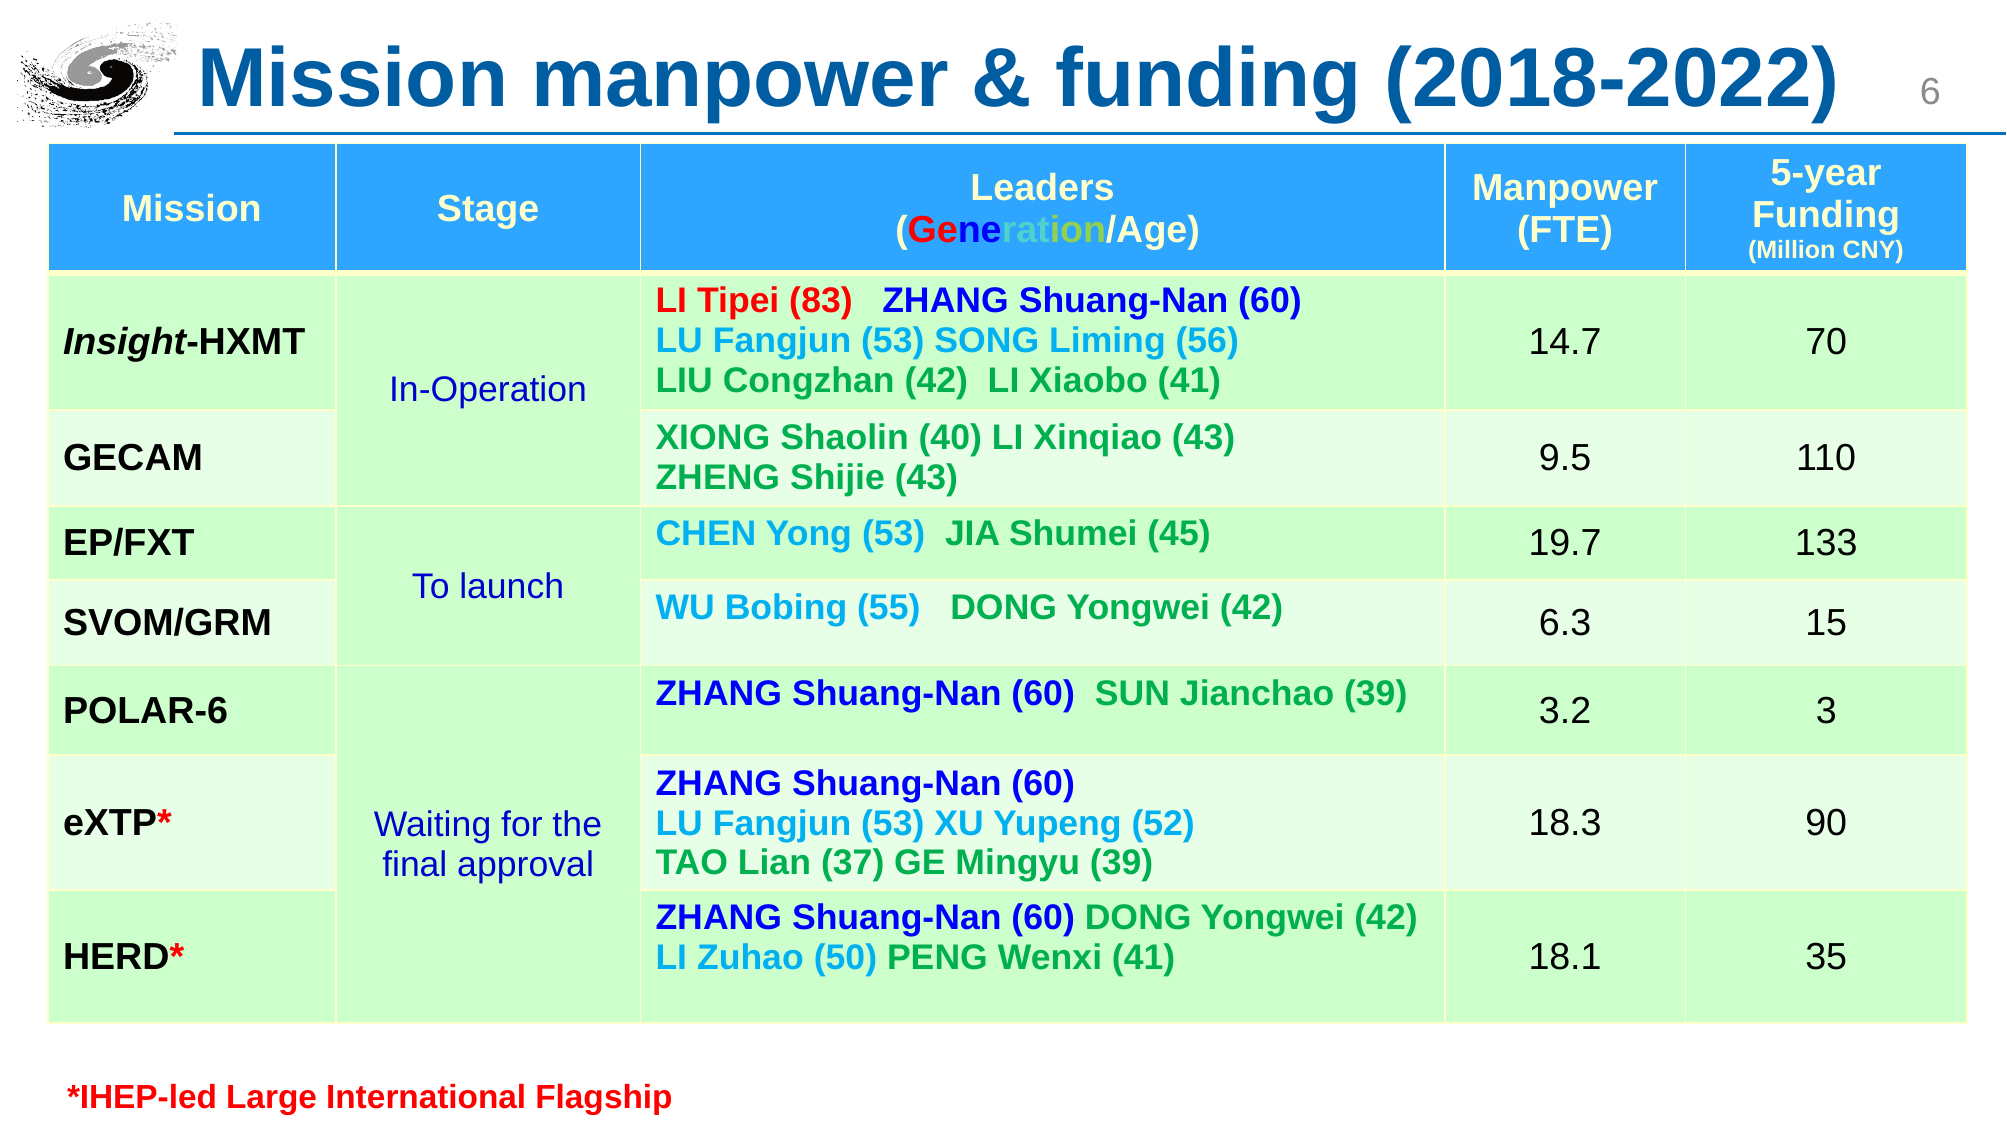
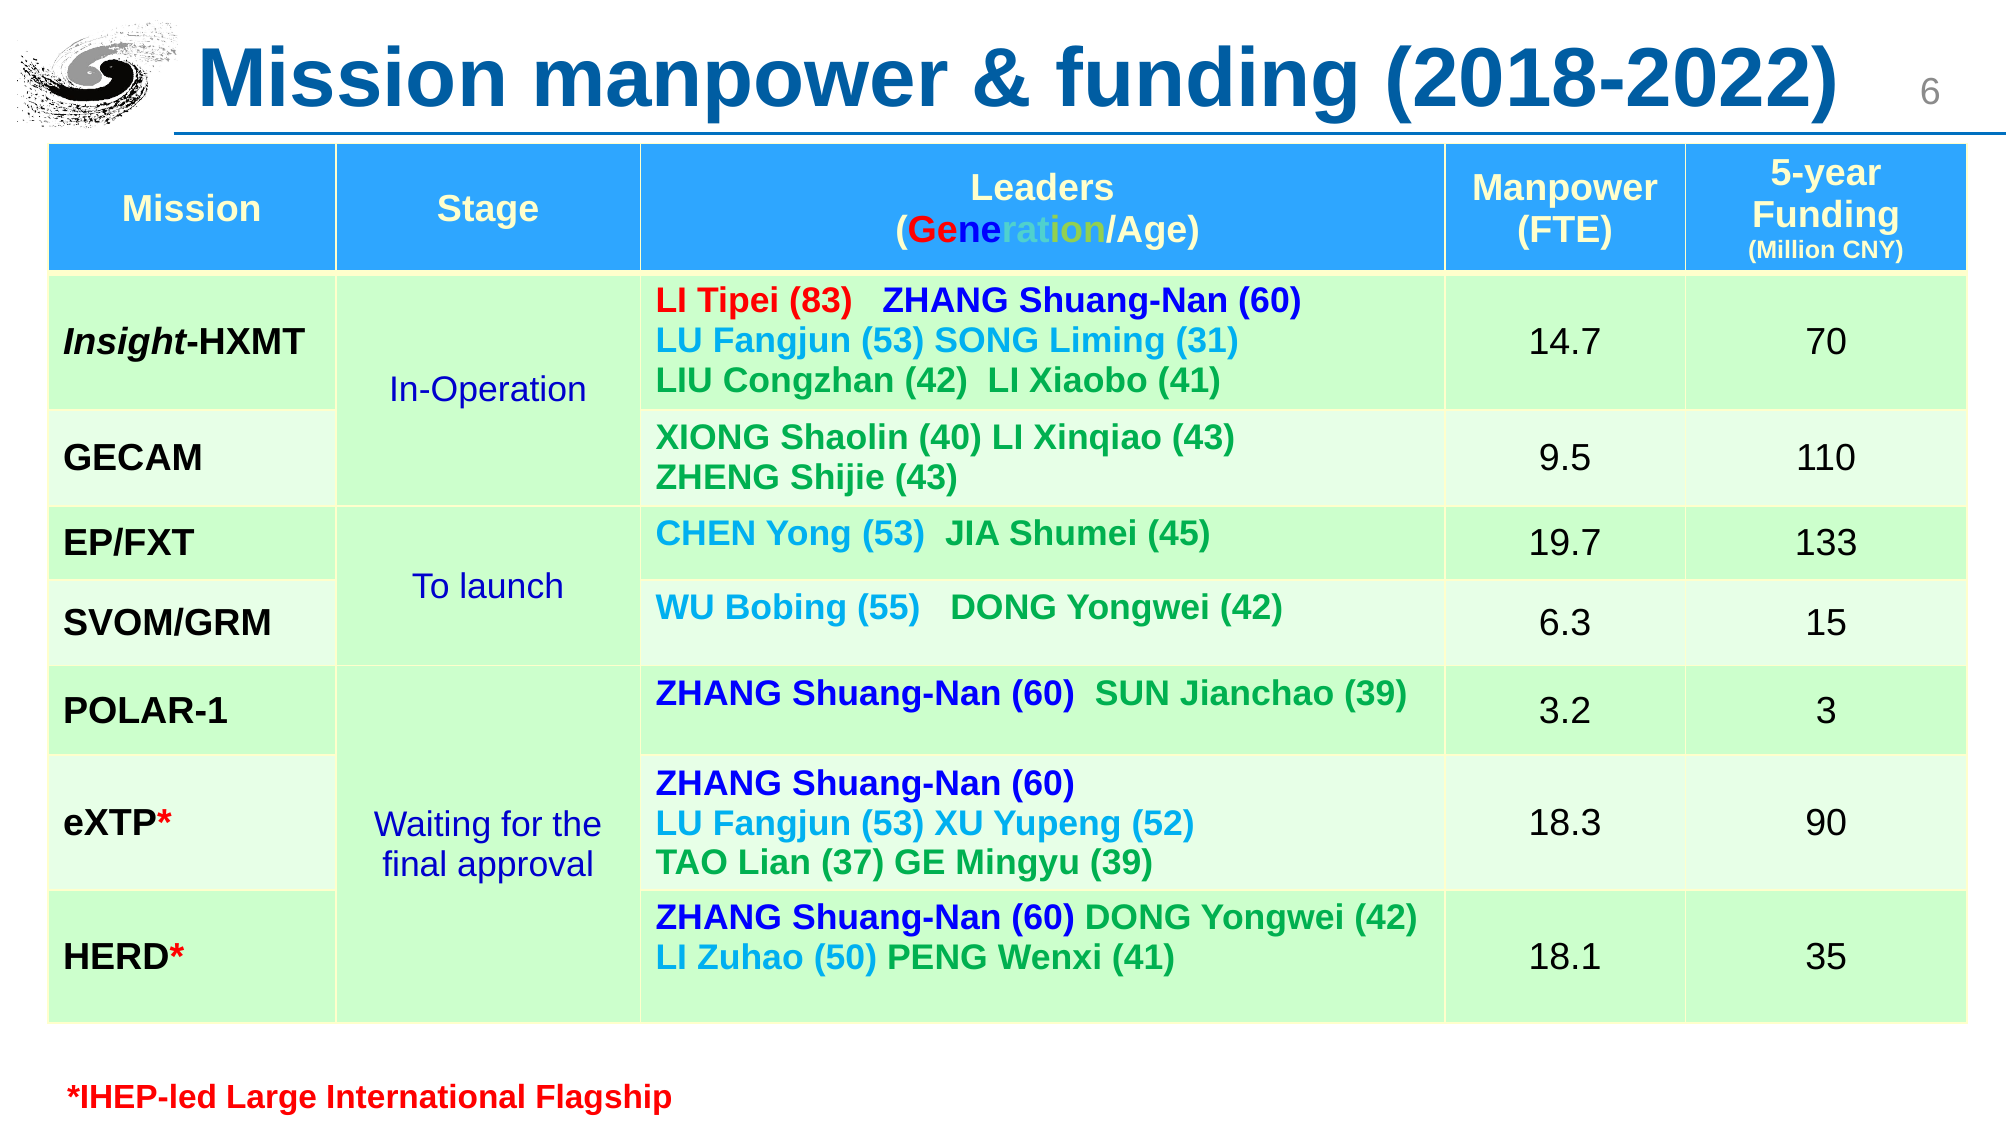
56: 56 -> 31 (1207, 341)
POLAR-6: POLAR-6 -> POLAR-1 (145, 711)
